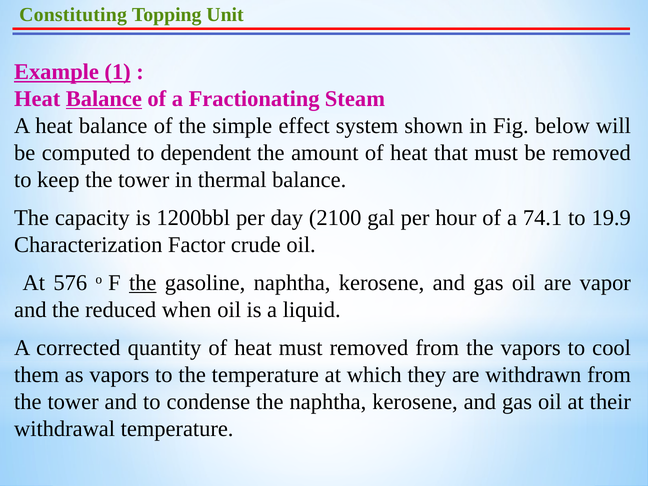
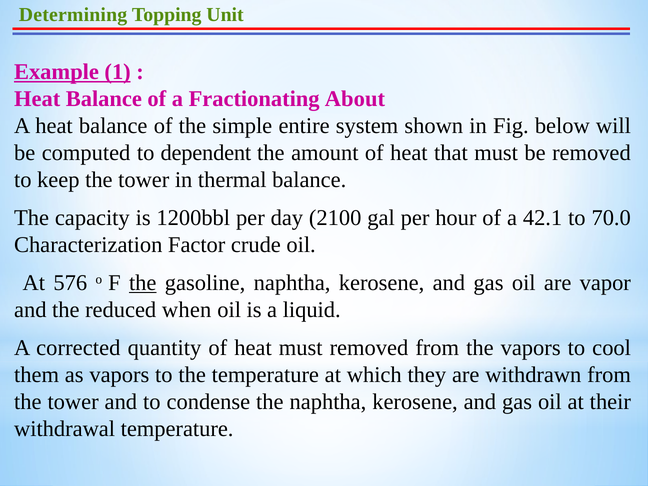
Constituting: Constituting -> Determining (73, 15)
Balance underline: present -> none (104, 99)
Steam: Steam -> About (355, 99)
effect: effect -> entire (304, 126)
74.1: 74.1 -> 42.1 (543, 218)
19.9: 19.9 -> 70.0 (611, 218)
